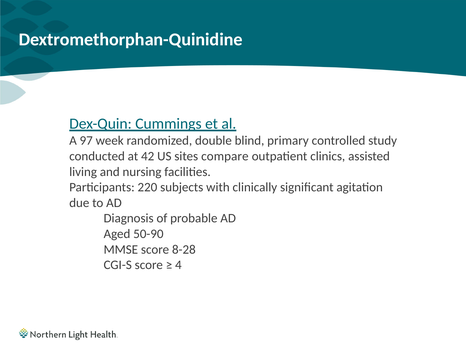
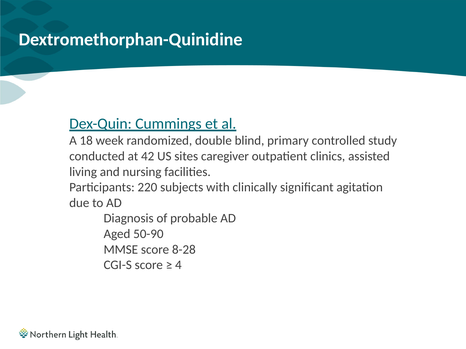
97: 97 -> 18 (86, 141)
compare: compare -> caregiver (225, 156)
